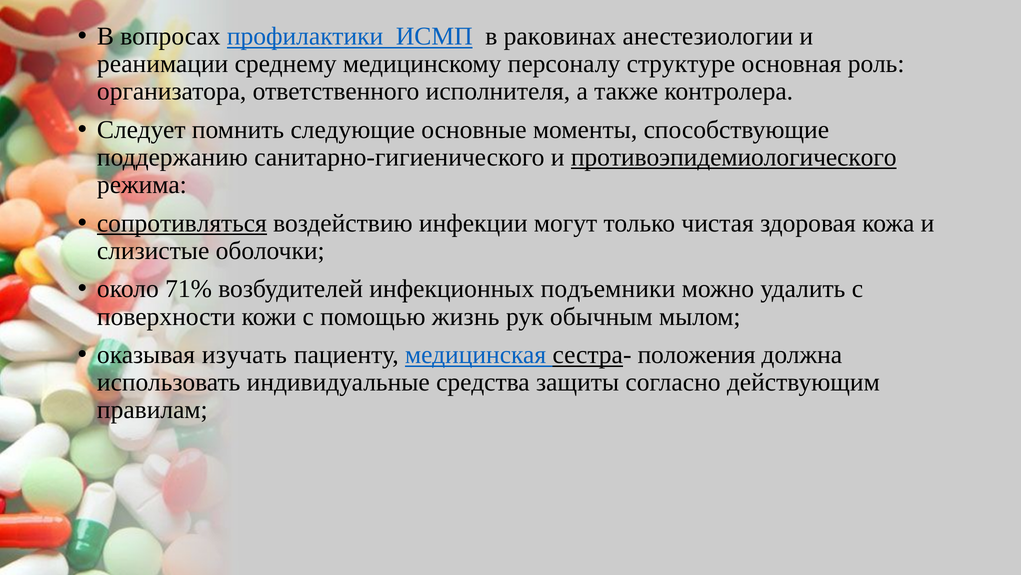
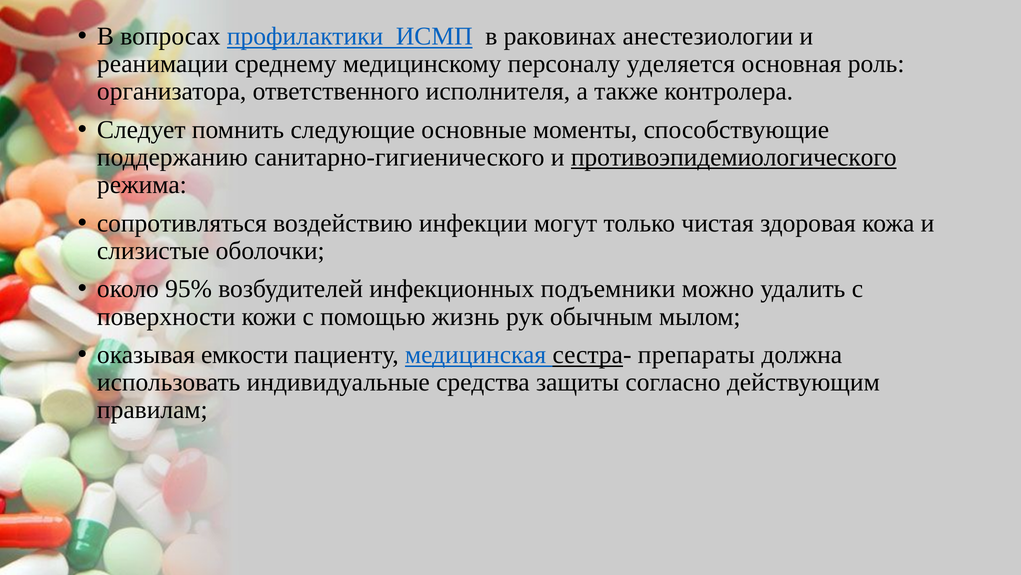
структуре: структуре -> уделяется (681, 64)
сопротивляться underline: present -> none (182, 223)
71%: 71% -> 95% (189, 289)
изучать: изучать -> емкости (245, 354)
положения: положения -> препараты (696, 354)
